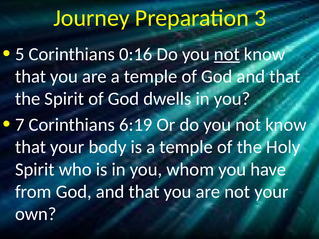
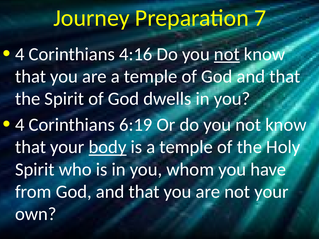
3: 3 -> 7 (260, 18)
5: 5 -> 4 (20, 54)
0:16: 0:16 -> 4:16 (136, 54)
7: 7 -> 4 (20, 125)
body underline: none -> present (108, 147)
